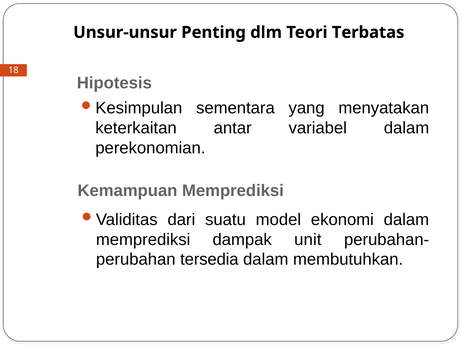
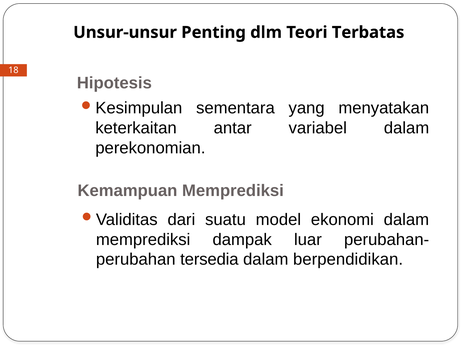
unit: unit -> luar (308, 239)
membutuhkan: membutuhkan -> berpendidikan (348, 259)
